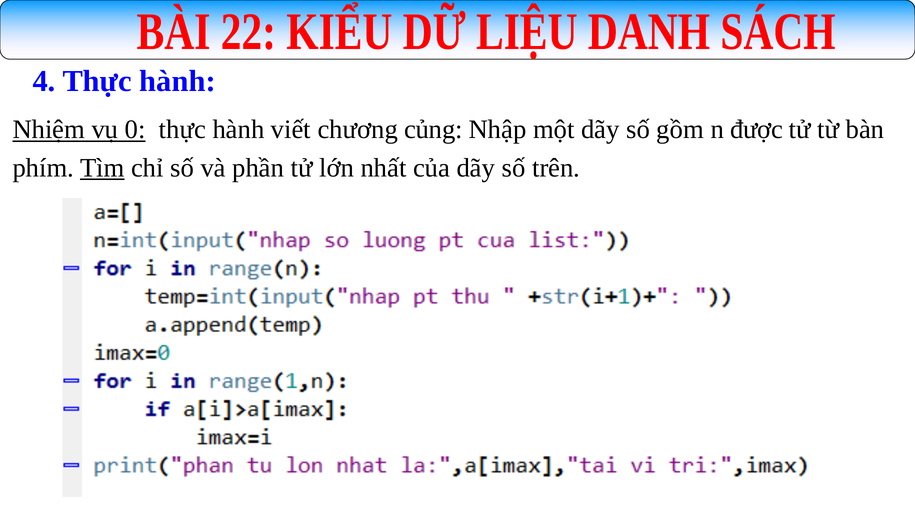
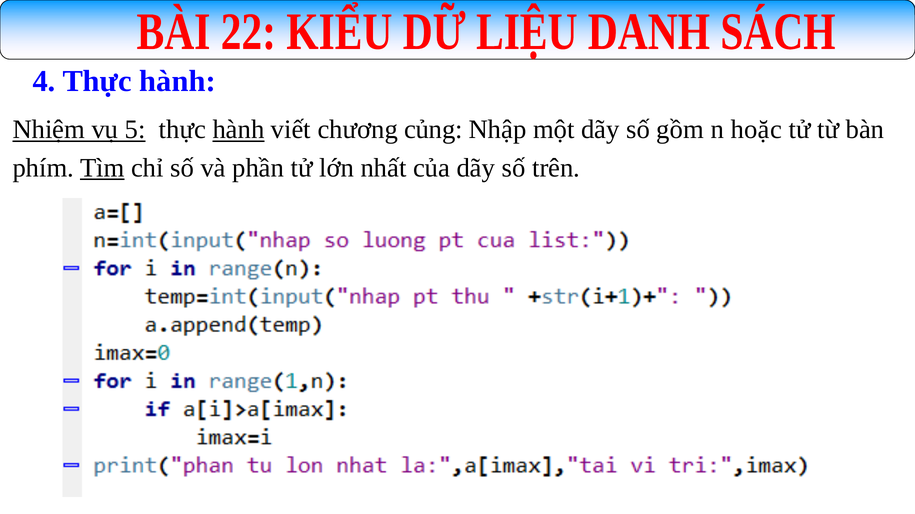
0: 0 -> 5 (135, 130)
hành underline: none -> present (239, 130)
được: được -> hoặc (756, 130)
